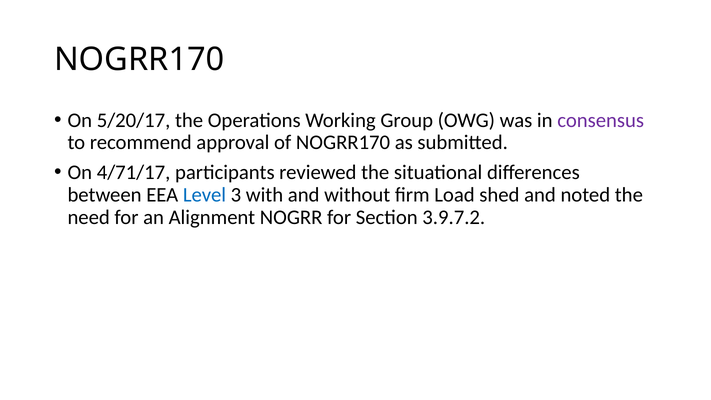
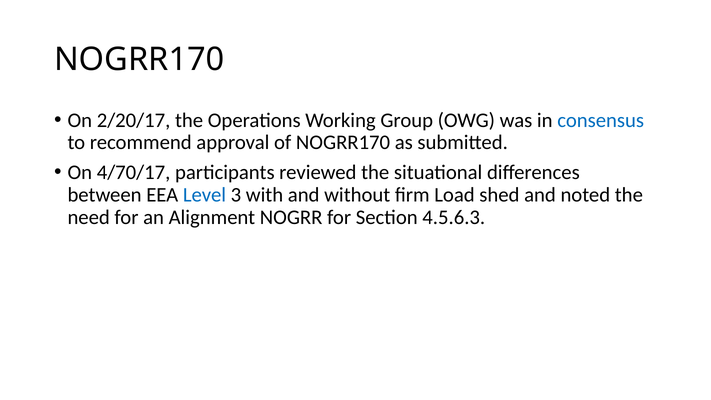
5/20/17: 5/20/17 -> 2/20/17 (134, 120)
consensus colour: purple -> blue (601, 120)
4/71/17: 4/71/17 -> 4/70/17 (134, 172)
3.9.7.2: 3.9.7.2 -> 4.5.6.3 (454, 217)
